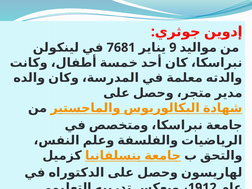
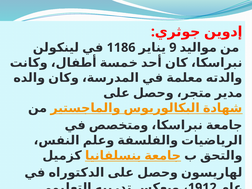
7681: 7681 -> 1186 (121, 48)
